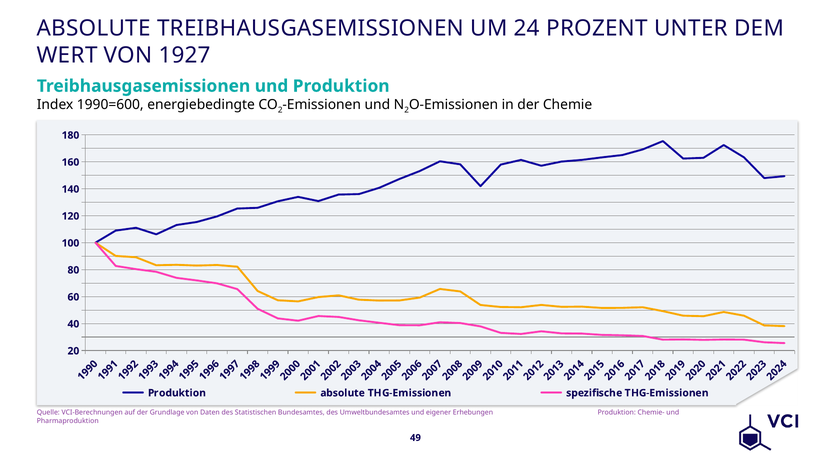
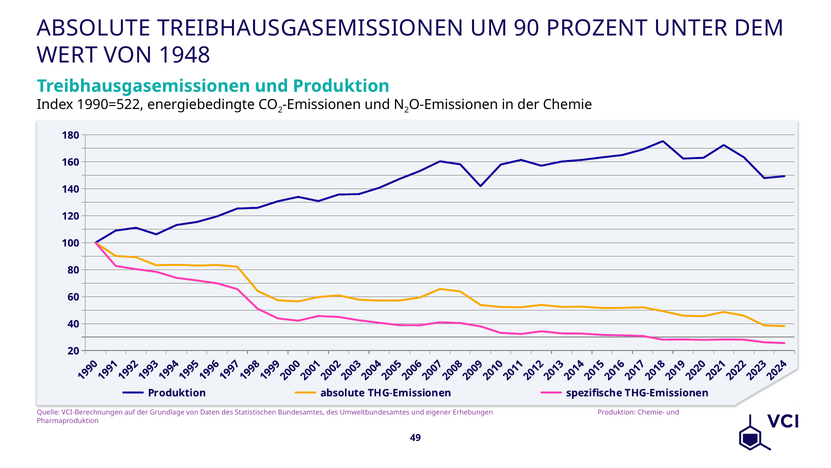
24: 24 -> 90 (527, 28)
1927: 1927 -> 1948 (185, 55)
1990=600: 1990=600 -> 1990=522 (110, 105)
